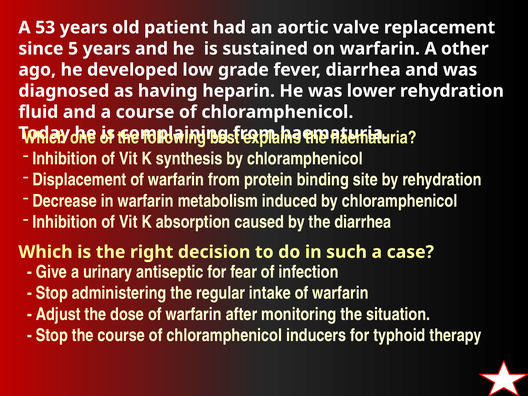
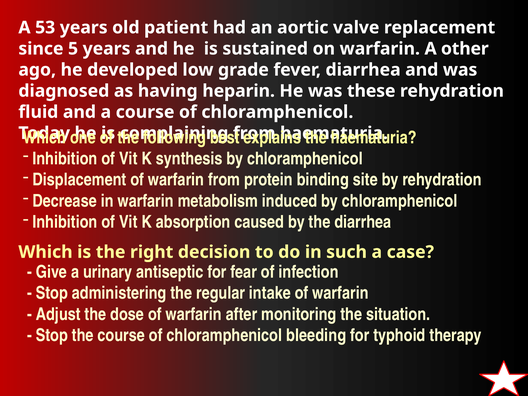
lower: lower -> these (371, 91)
inducers: inducers -> bleeding (316, 335)
